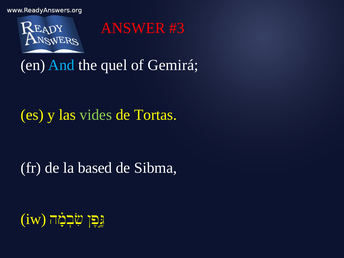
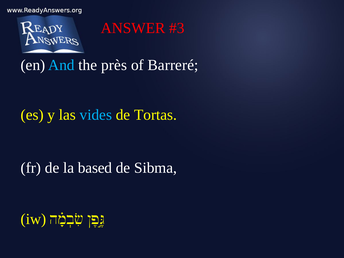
quel: quel -> près (114, 65)
Gemirá: Gemirá -> Barreré (173, 65)
vides colour: light green -> light blue (96, 115)
